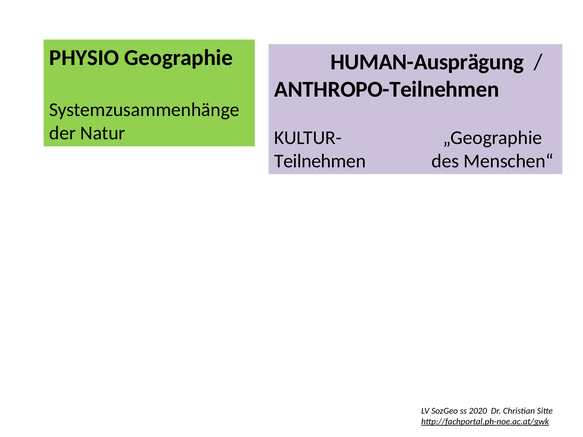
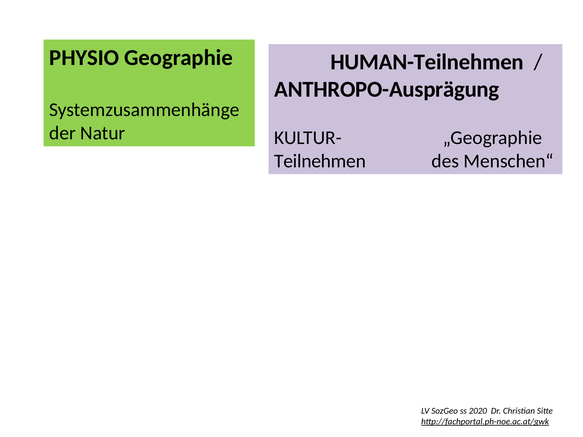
HUMAN-Ausprägung: HUMAN-Ausprägung -> HUMAN-Teilnehmen (427, 62)
ANTHROPO-Teilnehmen: ANTHROPO-Teilnehmen -> ANTHROPO-Ausprägung (387, 89)
